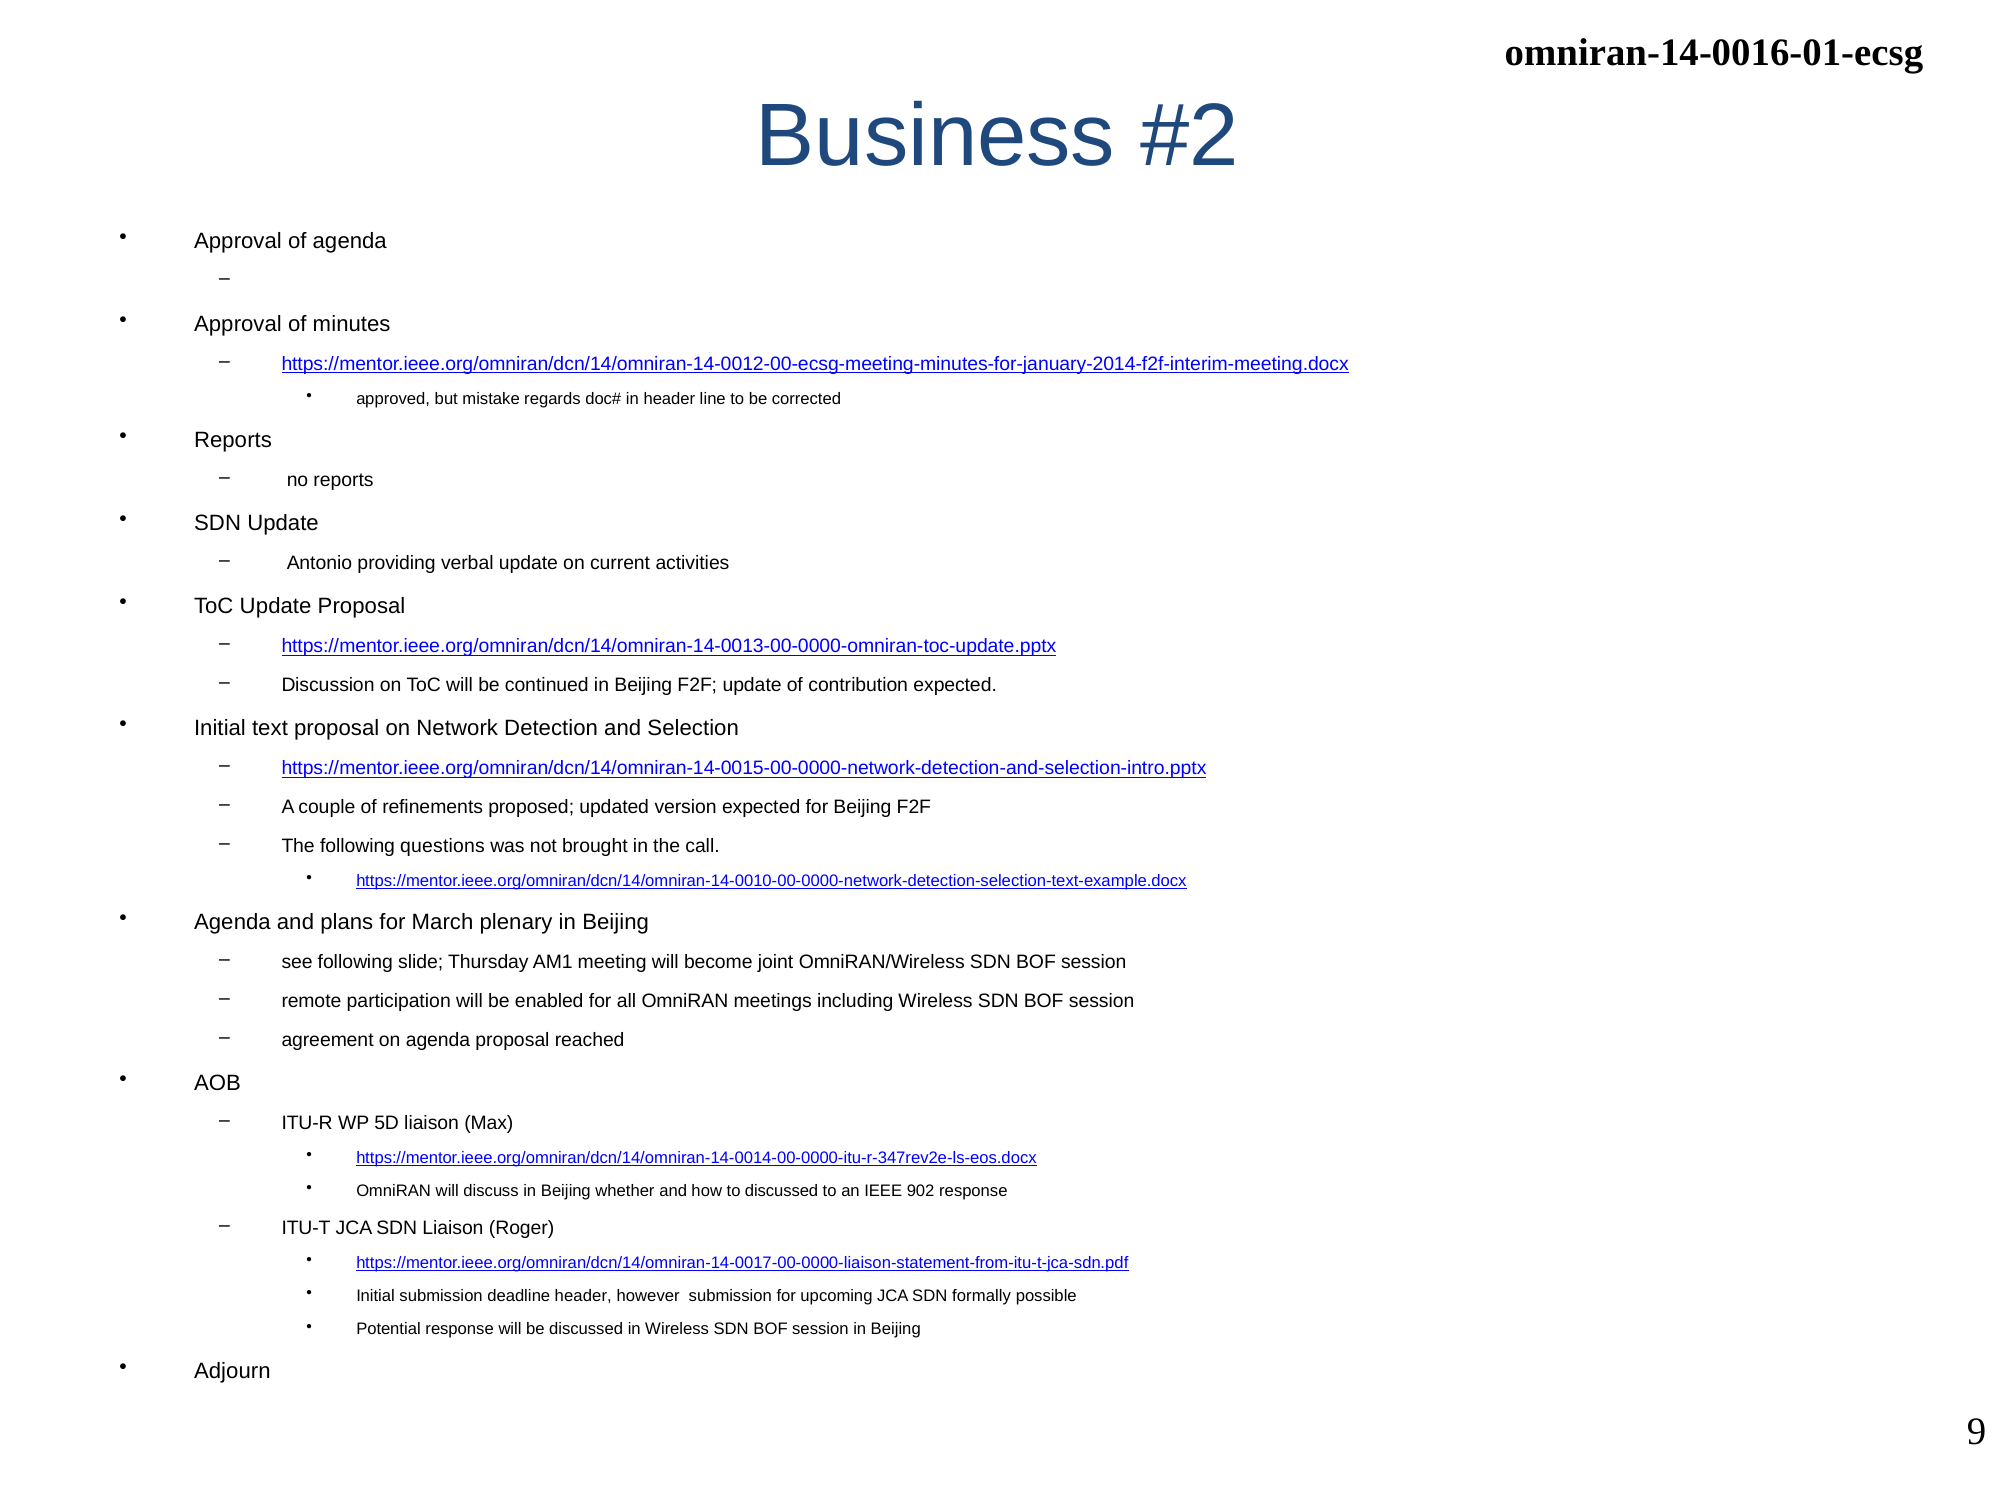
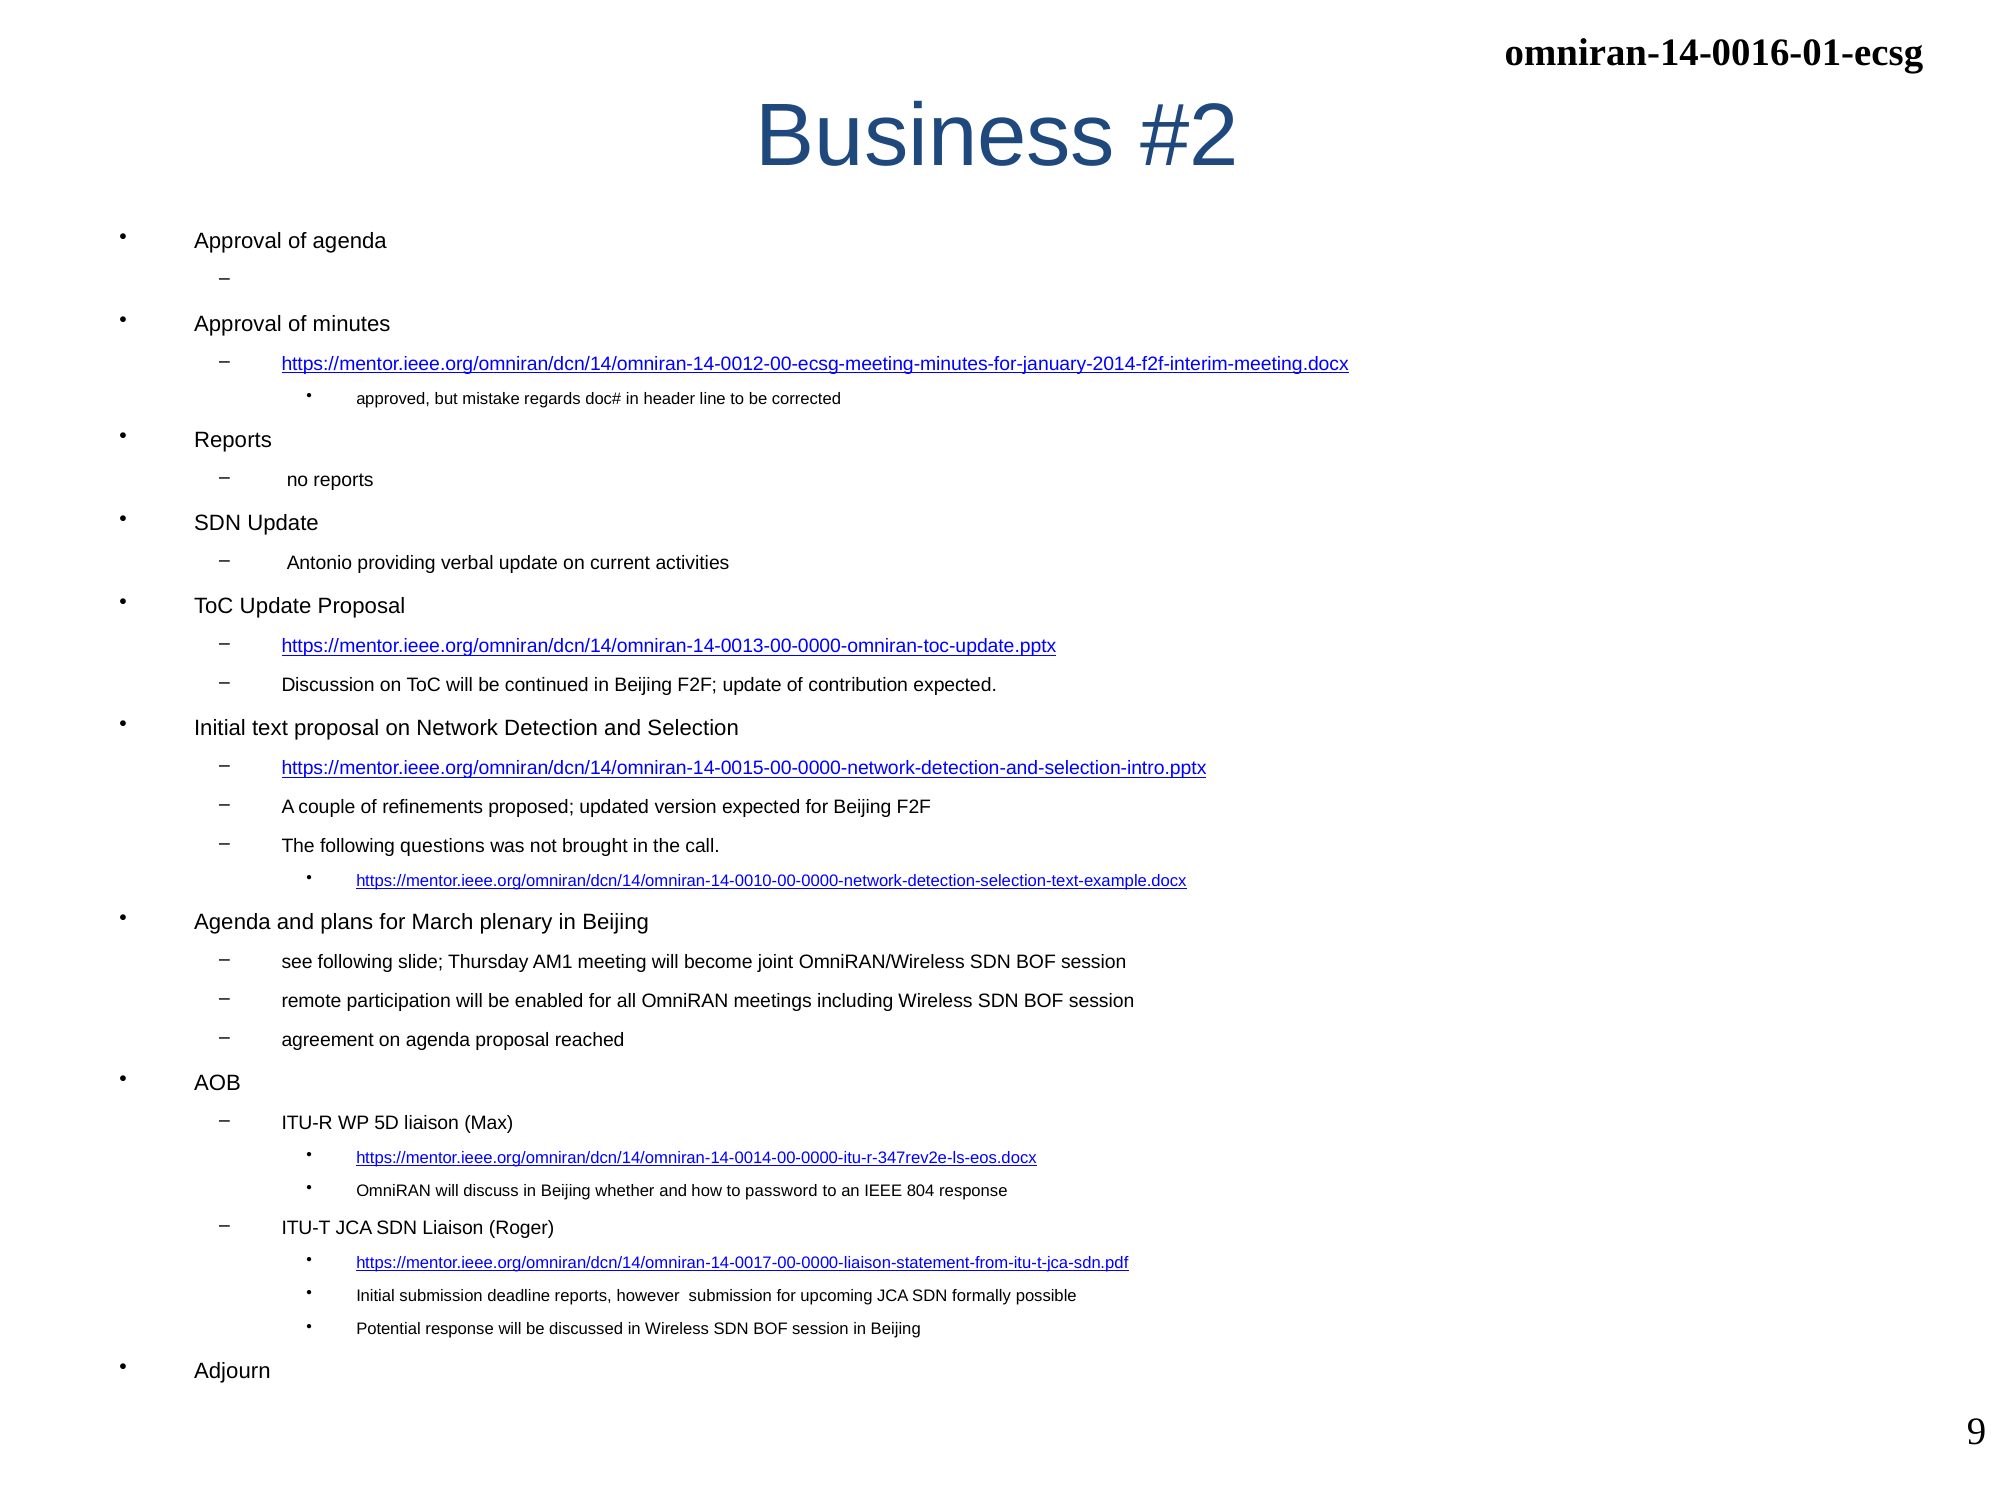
to discussed: discussed -> password (781, 1191)
902: 902 -> 804 (921, 1191)
deadline header: header -> reports (583, 1296)
